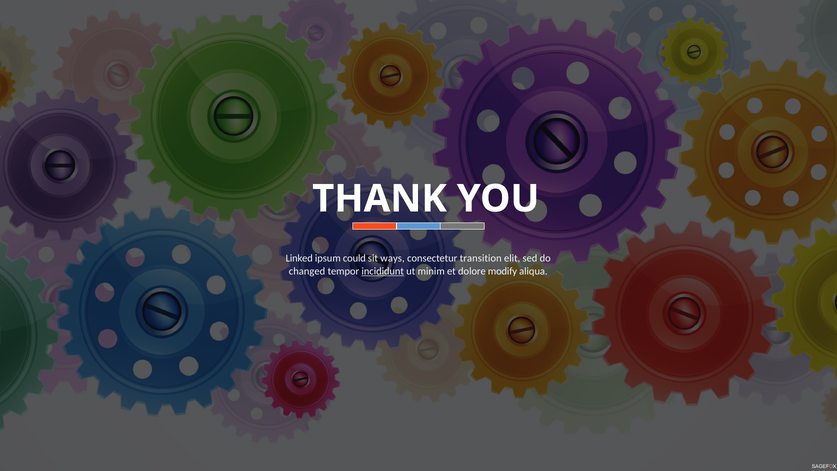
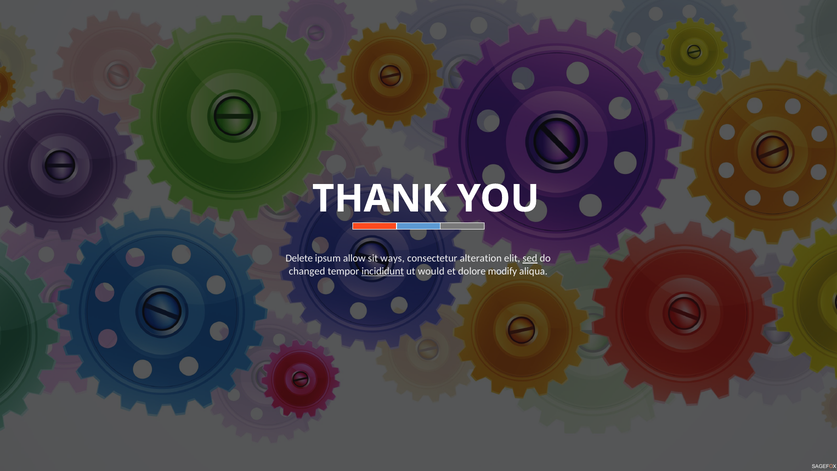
Linked: Linked -> Delete (299, 258)
could: could -> allow (354, 258)
transition: transition -> alteration (481, 258)
sed underline: none -> present (530, 258)
minim: minim -> would (431, 271)
